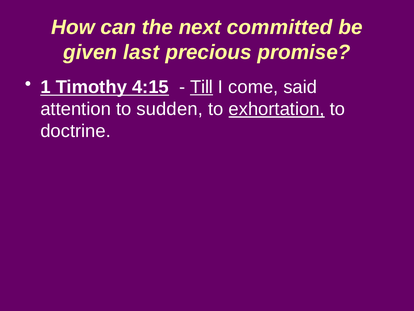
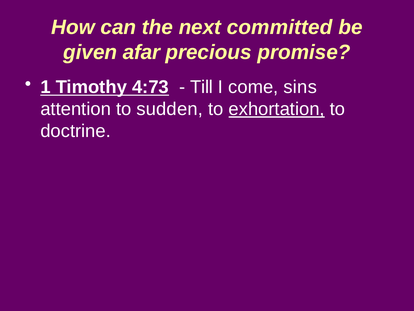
last: last -> afar (141, 52)
4:15: 4:15 -> 4:73 (150, 87)
Till underline: present -> none (202, 87)
said: said -> sins (300, 87)
